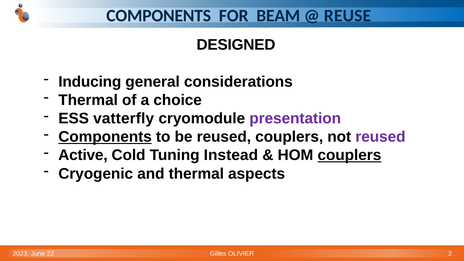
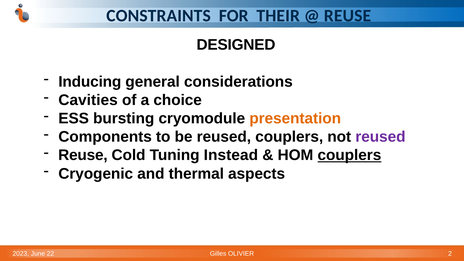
COMPONENTS: COMPONENTS -> CONSTRAINTS (159, 16)
BEAM: BEAM -> THEIR (278, 16)
Thermal: Thermal -> Cavities (88, 100)
vatterfly: vatterfly -> bursting (124, 118)
presentation colour: purple -> orange (295, 118)
Components underline: present -> none (105, 137)
Active: Active -> Reuse (83, 155)
